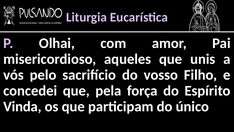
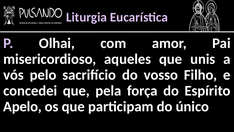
Vinda: Vinda -> Apelo (22, 106)
